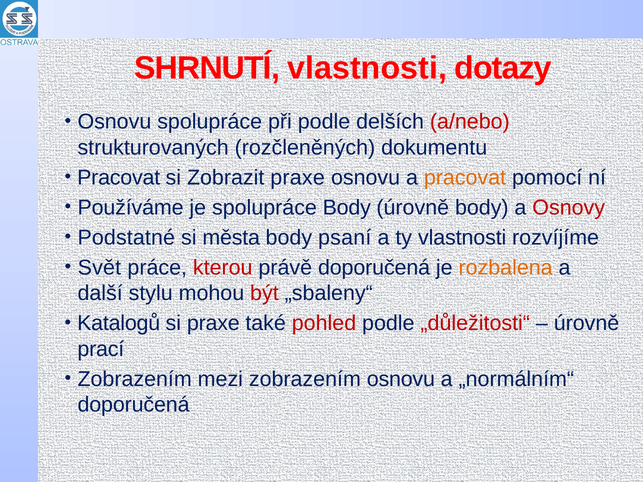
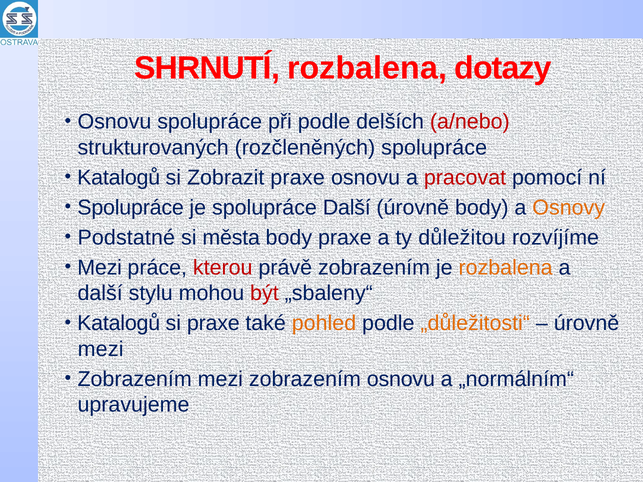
SHRNUTÍ vlastnosti: vlastnosti -> rozbalena (367, 68)
rozčleněných dokumentu: dokumentu -> spolupráce (434, 148)
Pracovat: Pracovat -> Katalogů (119, 178)
pracovat colour: orange -> red (465, 178)
Používáme: Používáme -> Spolupráce (131, 208)
spolupráce Body: Body -> Další (347, 208)
Osnovy colour: red -> orange (569, 208)
body psaní: psaní -> praxe (345, 238)
ty vlastnosti: vlastnosti -> důležitou (462, 238)
Svět: Svět -> Mezi (100, 268)
právě doporučená: doporučená -> zobrazením (374, 268)
pohled colour: red -> orange (324, 323)
„důležitosti“ colour: red -> orange (475, 323)
prací: prací -> mezi (101, 349)
doporučená: doporučená -> upravujeme (133, 405)
